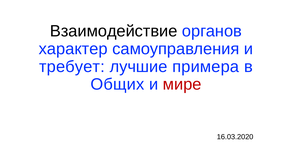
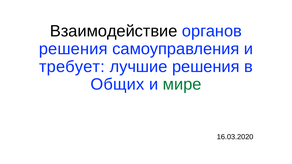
характер: характер -> решения (73, 49)
лучшие примера: примера -> решения (206, 67)
мире colour: red -> green (182, 84)
